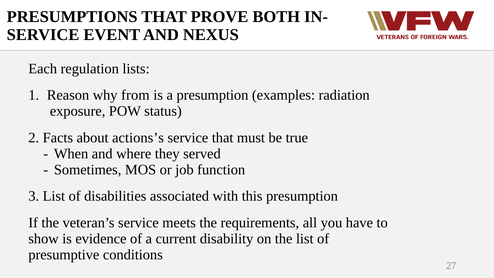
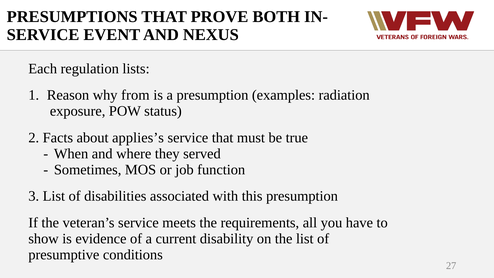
actions’s: actions’s -> applies’s (138, 138)
